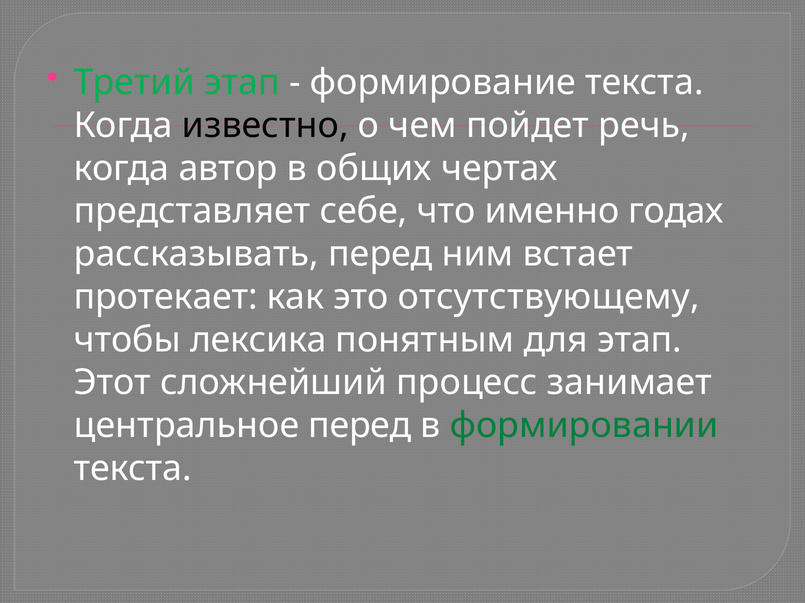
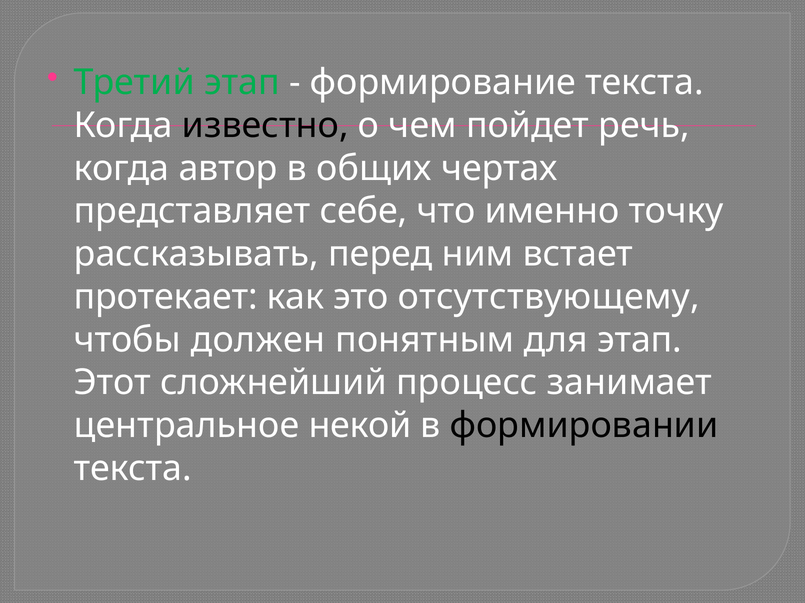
годах: годах -> точку (676, 211)
лексика: лексика -> должен (258, 340)
центральное перед: перед -> некой (360, 426)
формировании colour: green -> black (584, 426)
